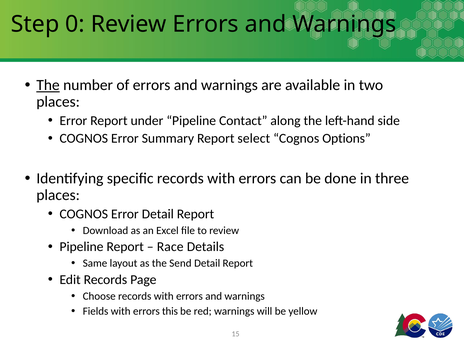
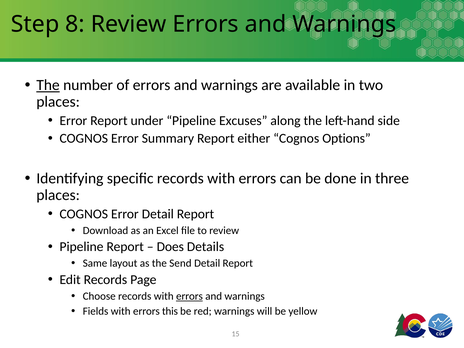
0: 0 -> 8 (75, 24)
Contact: Contact -> Excuses (243, 121)
select: select -> either (254, 138)
Race: Race -> Does (170, 247)
errors underline: none -> present (189, 296)
